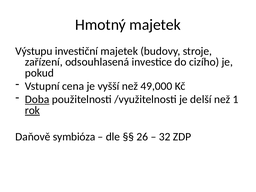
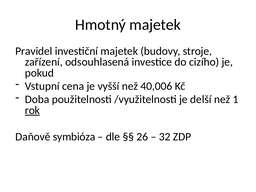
Výstupu: Výstupu -> Pravidel (34, 51)
49,000: 49,000 -> 40,006 (156, 86)
Doba underline: present -> none (37, 99)
